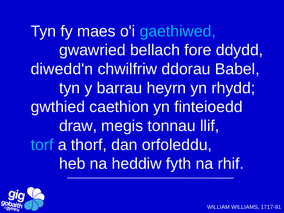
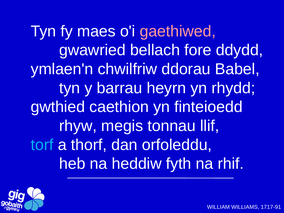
gaethiwed colour: light blue -> pink (178, 31)
diwedd'n: diwedd'n -> ymlaen'n (62, 69)
draw: draw -> rhyw (78, 126)
